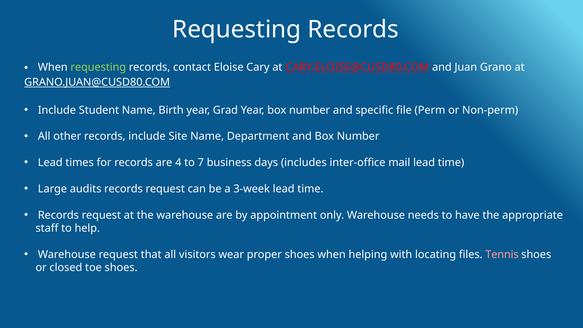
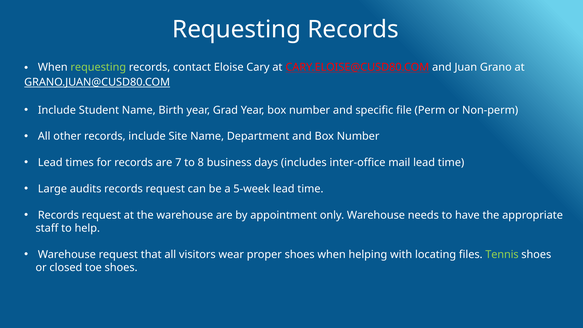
4: 4 -> 7 (178, 163)
7: 7 -> 8 (201, 163)
3-week: 3-week -> 5-week (252, 189)
Tennis colour: pink -> light green (502, 254)
